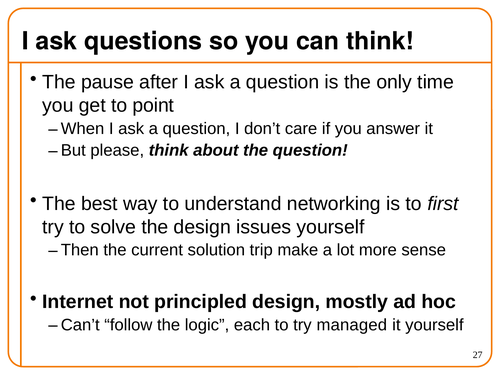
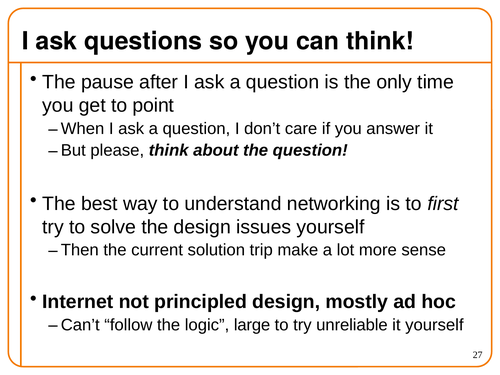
each: each -> large (252, 325)
managed: managed -> unreliable (352, 325)
